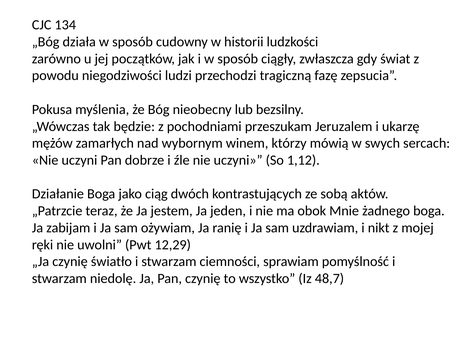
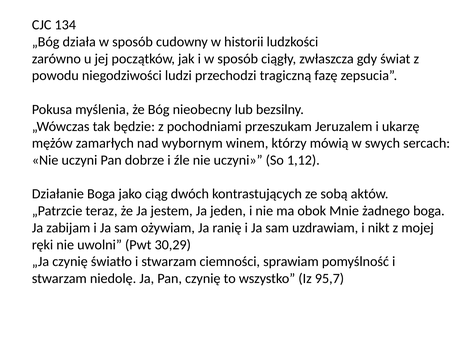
12,29: 12,29 -> 30,29 (173, 245)
48,7: 48,7 -> 95,7 (329, 279)
